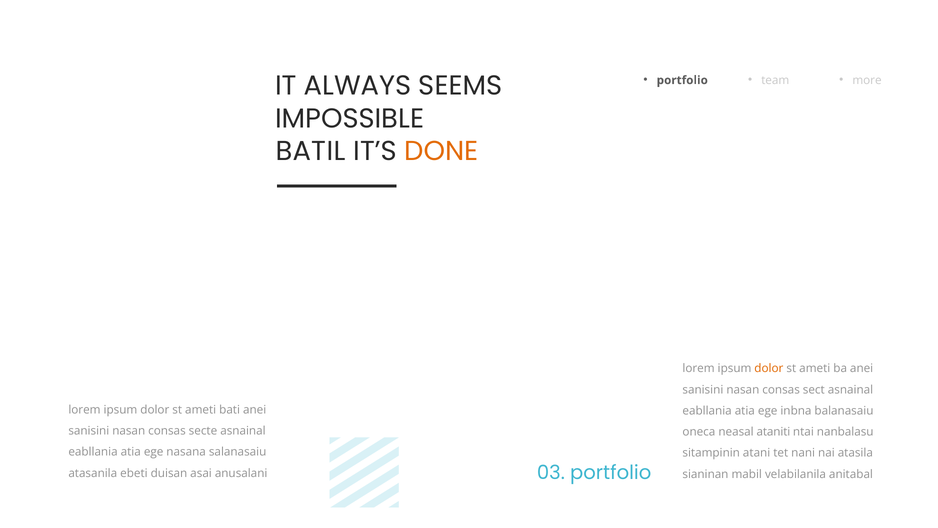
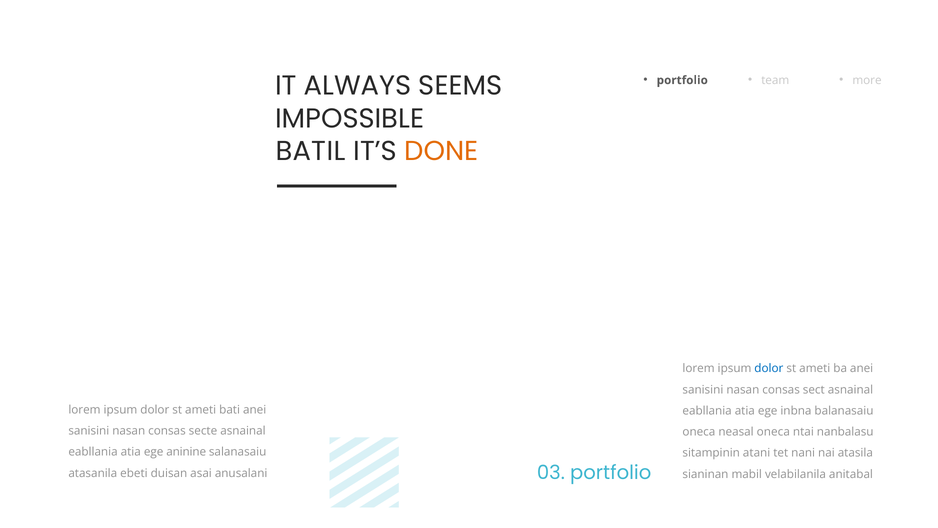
dolor colour: orange -> blue (769, 368)
neasal ataniti: ataniti -> oneca (773, 432)
nasana: nasana -> aninine (186, 452)
